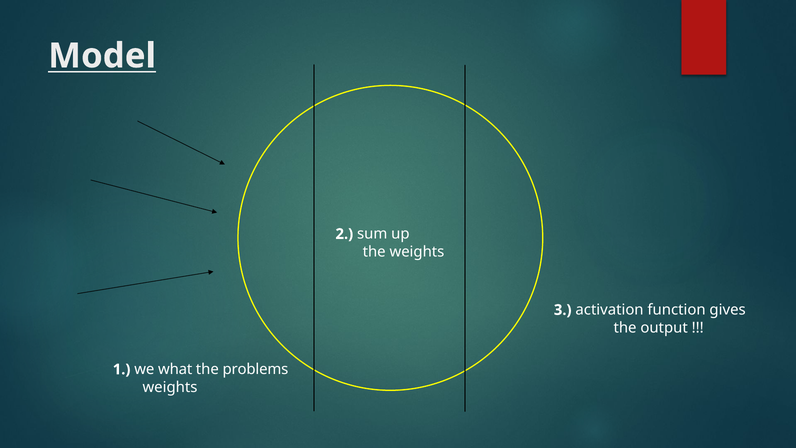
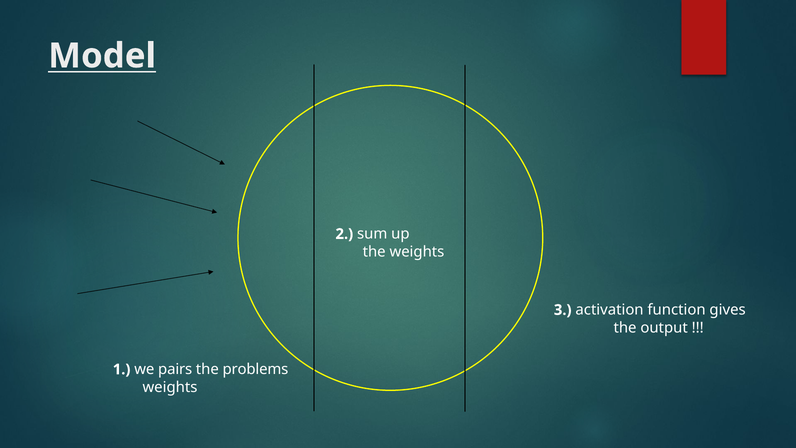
what: what -> pairs (175, 369)
